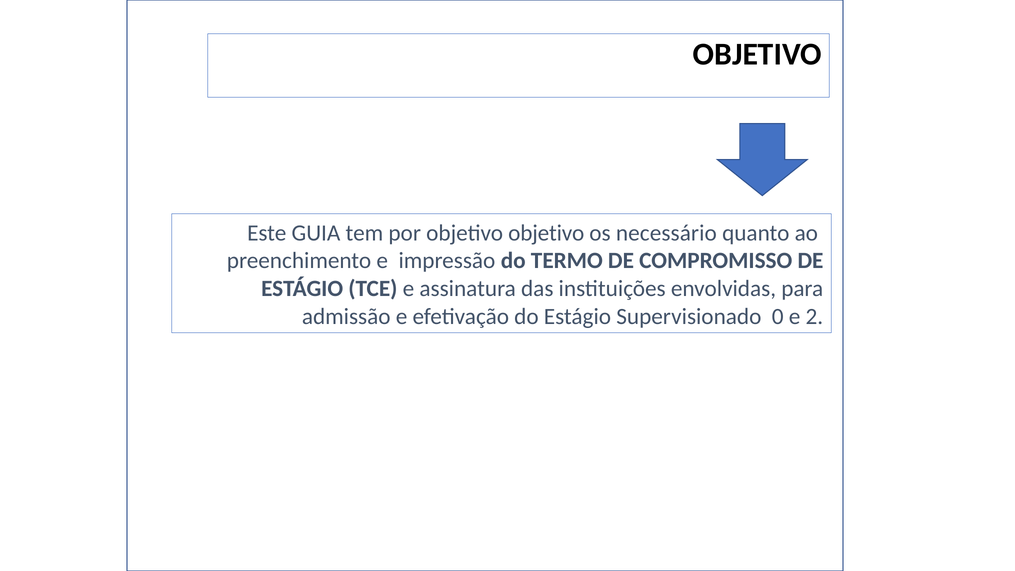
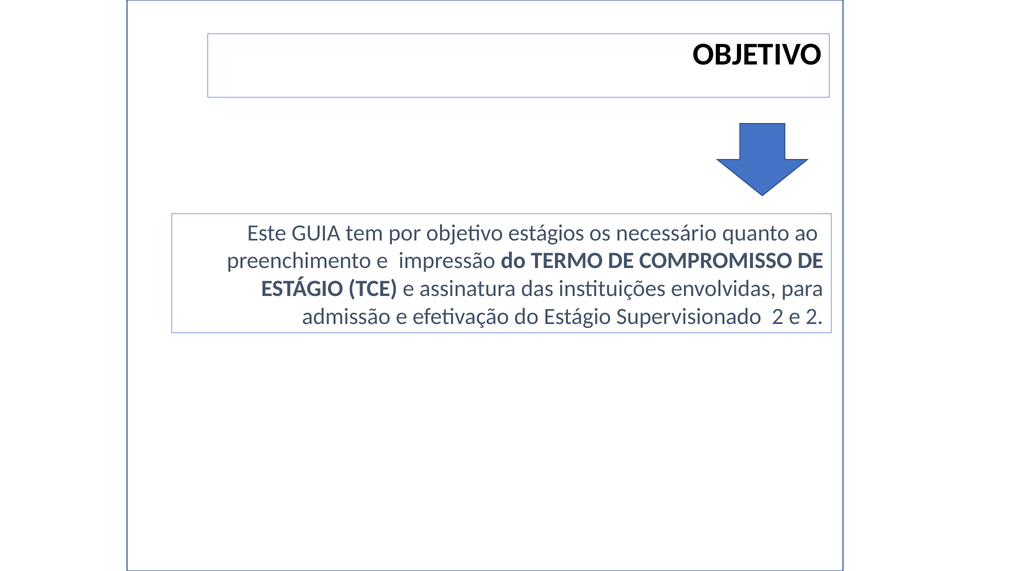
objetivo objetivo: objetivo -> estágios (546, 233)
Supervisionado 0: 0 -> 2 (778, 317)
